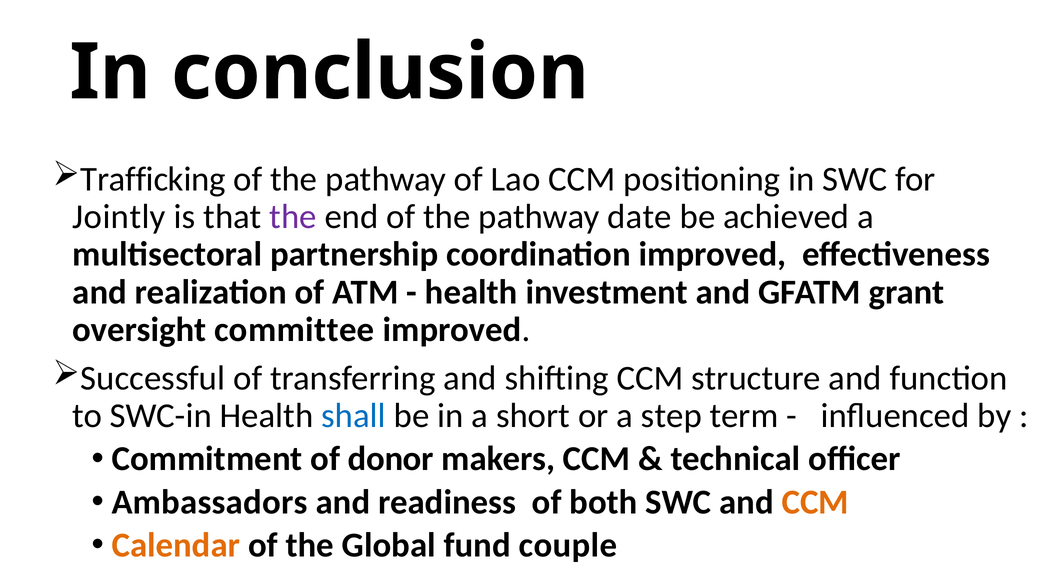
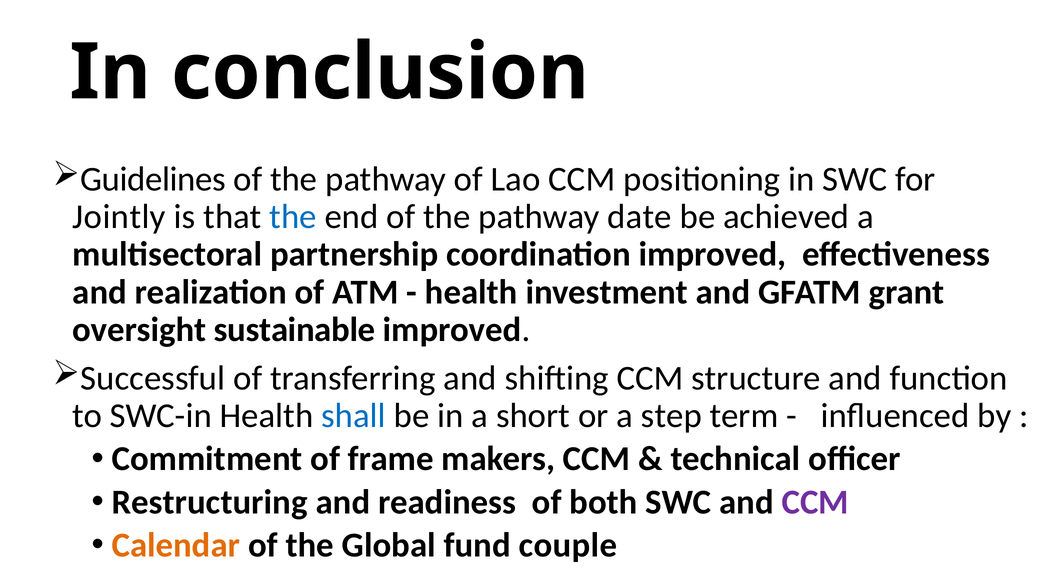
Trafficking: Trafficking -> Guidelines (153, 179)
the colour: purple -> blue (293, 217)
committee: committee -> sustainable (295, 330)
donor: donor -> frame (391, 459)
Ambassadors: Ambassadors -> Restructuring (210, 502)
CCM colour: orange -> purple (815, 502)
